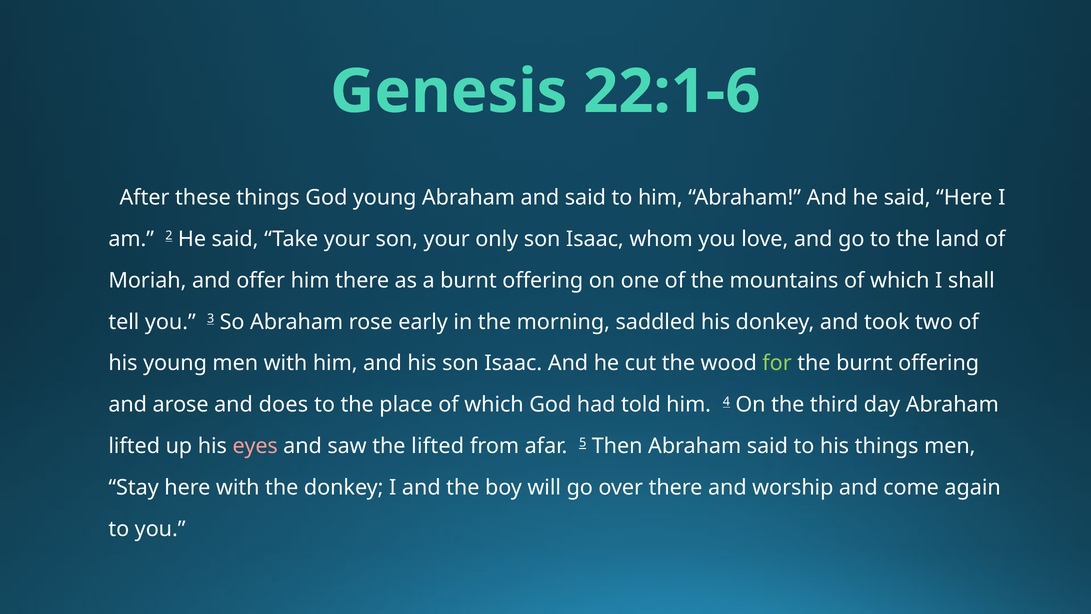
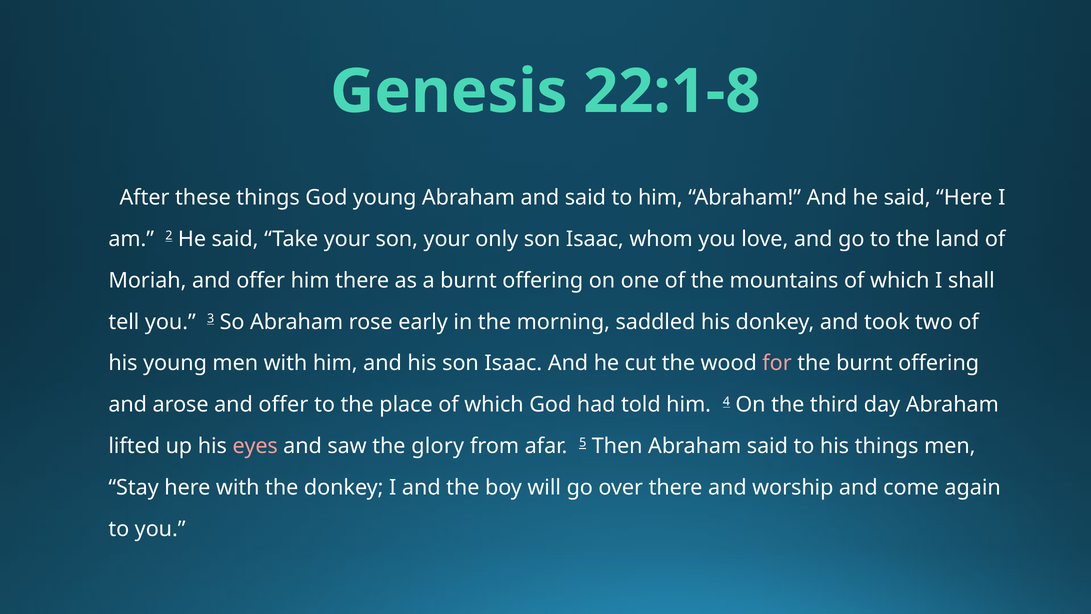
22:1-6: 22:1-6 -> 22:1-8 (672, 92)
for colour: light green -> pink (777, 363)
arose and does: does -> offer (283, 405)
the lifted: lifted -> glory (438, 446)
